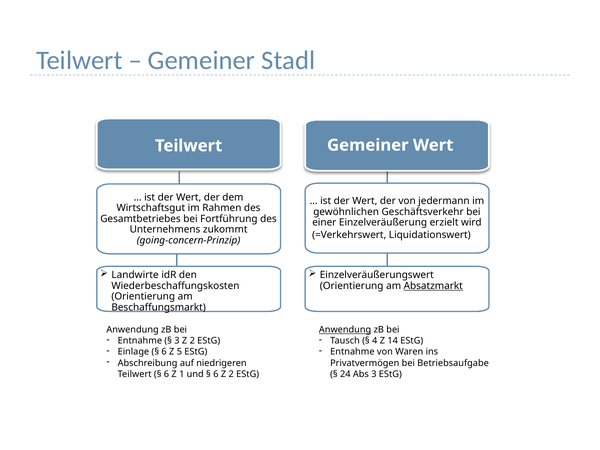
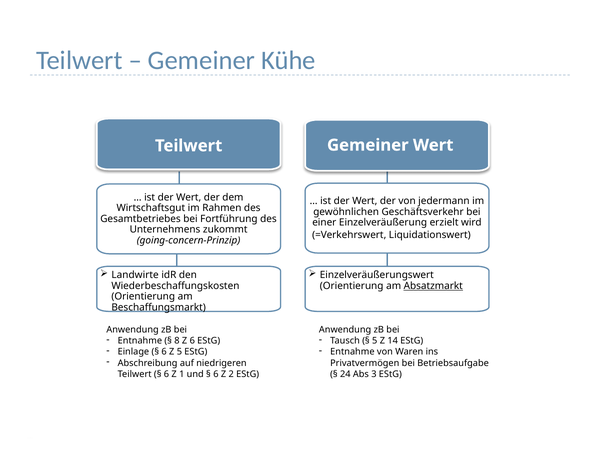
Stadl: Stadl -> Kühe (288, 60)
Anwendung underline: present -> none (345, 330)
3: 3 -> 8 (177, 341)
2: 2 -> 6 (192, 341)
4: 4 -> 5 (375, 341)
